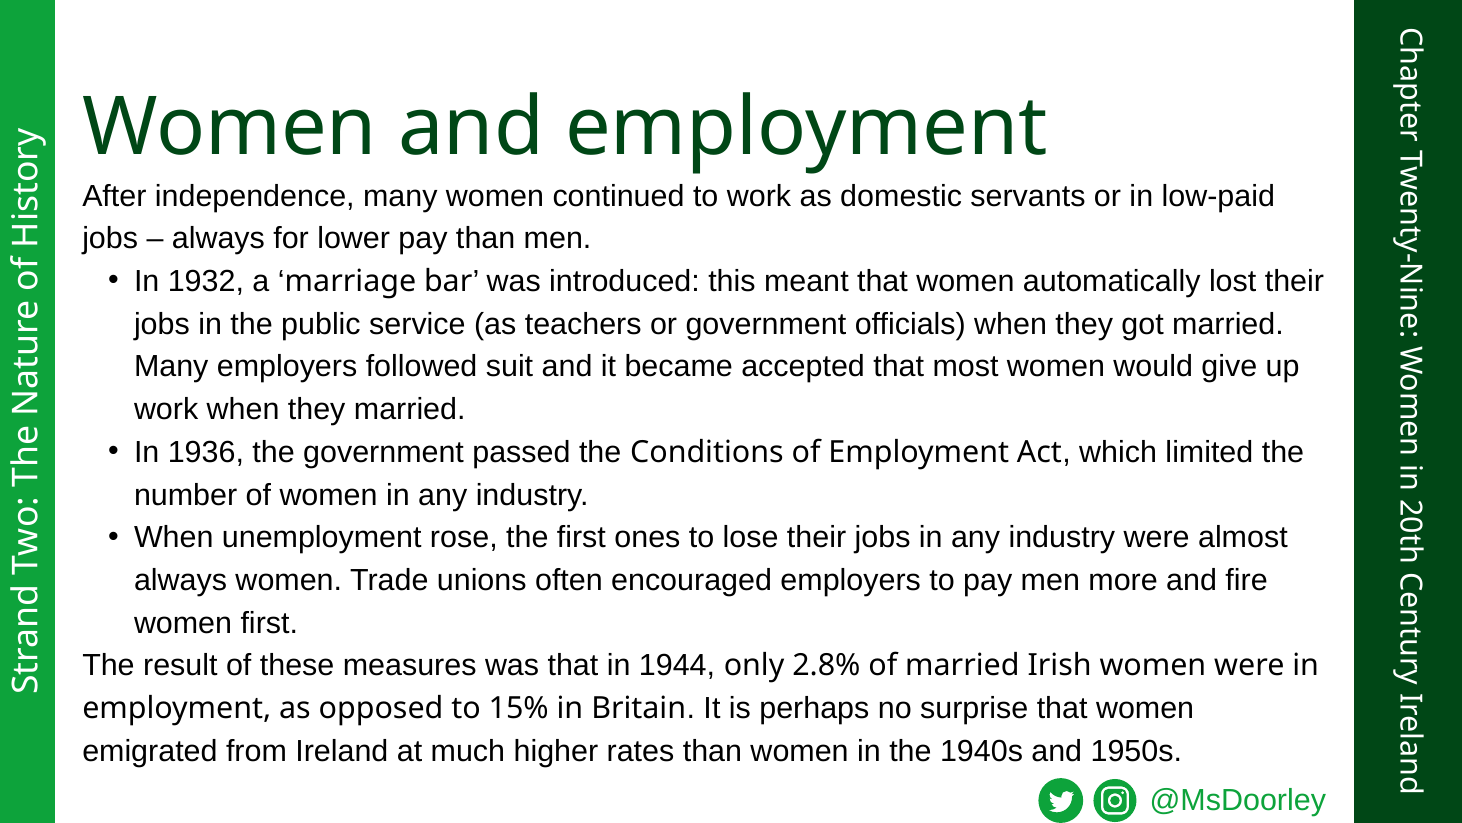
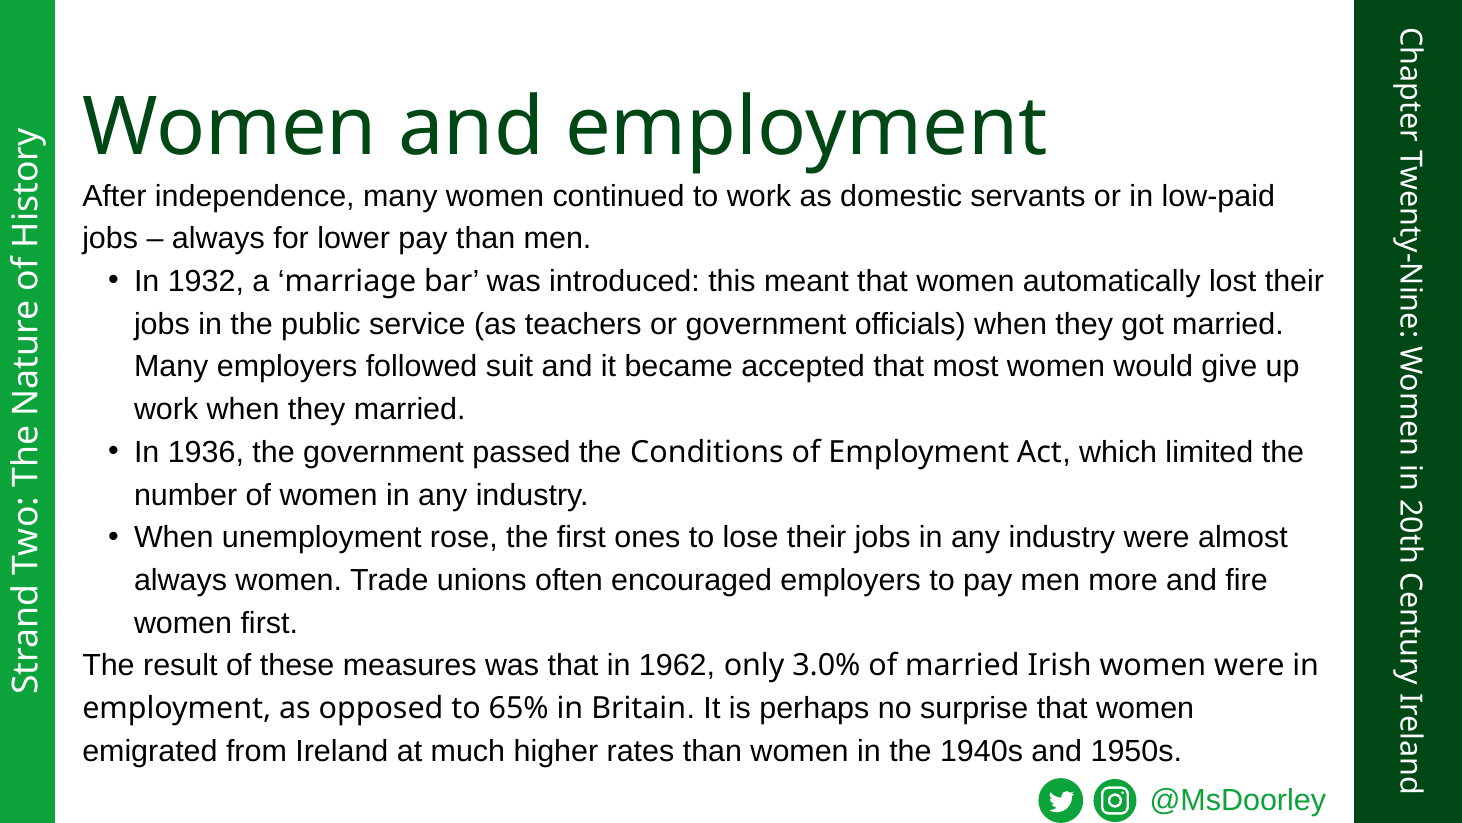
1944: 1944 -> 1962 (677, 665)
2.8%: 2.8% -> 3.0% (826, 665)
15%: 15% -> 65% (519, 708)
